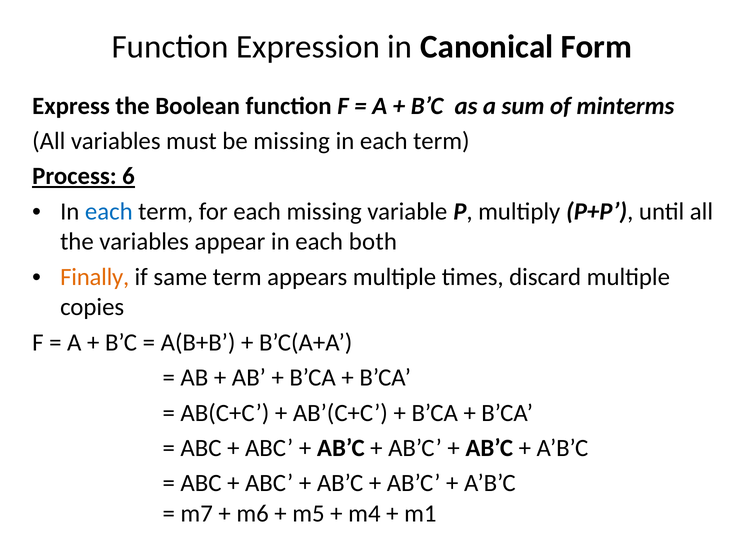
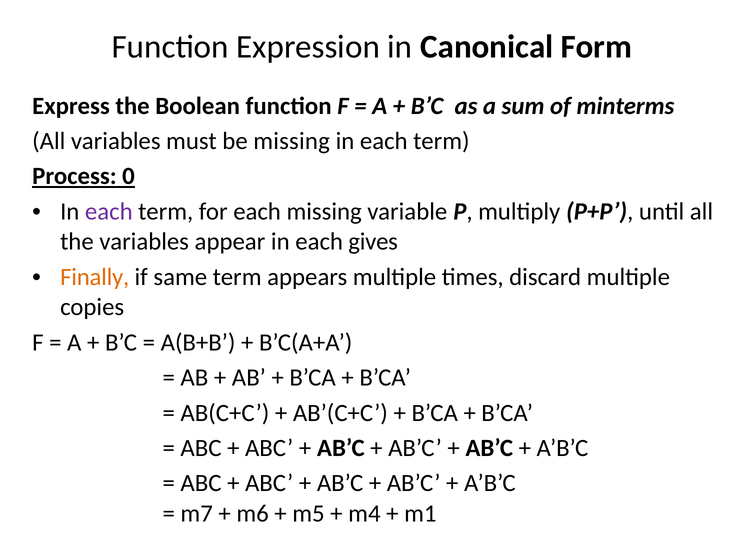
6: 6 -> 0 (128, 176)
each colour: blue -> purple (109, 211)
both: both -> gives (373, 242)
